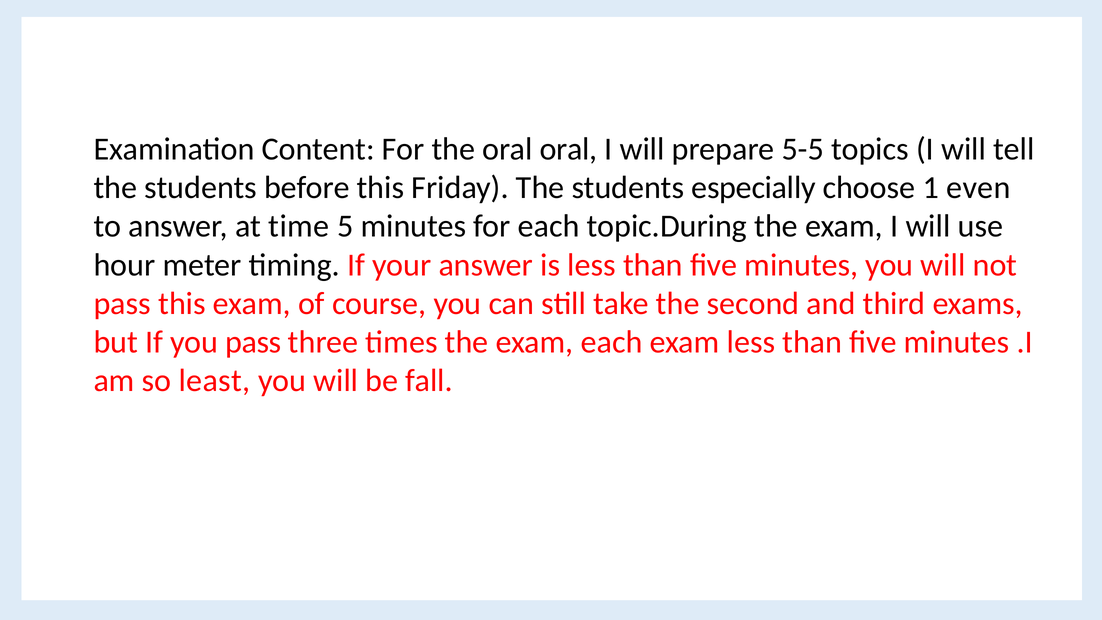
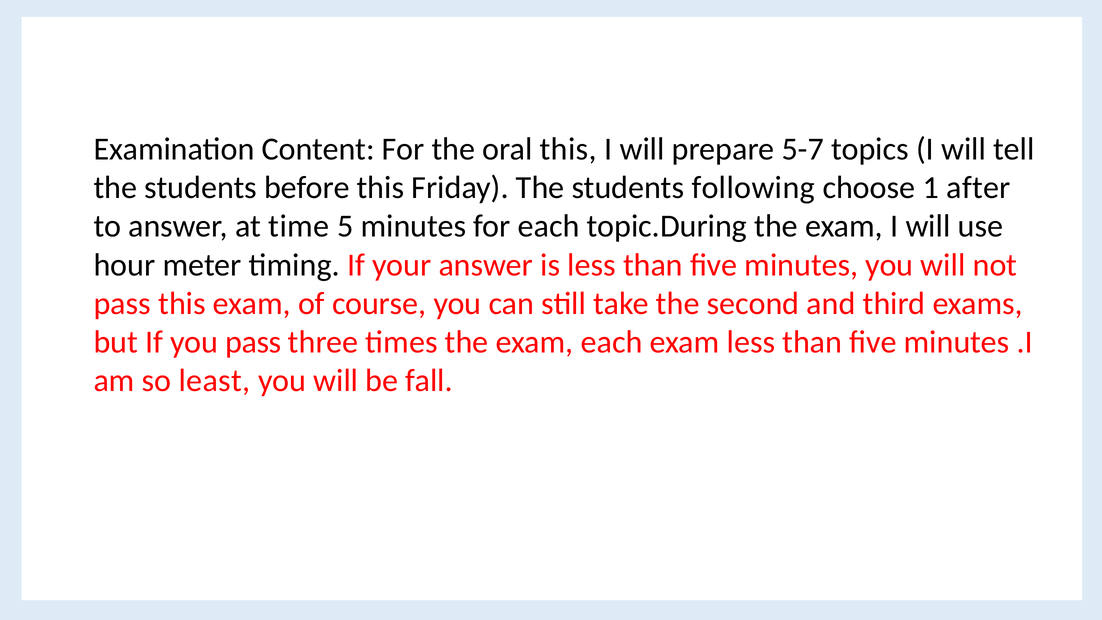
oral oral: oral -> this (568, 149)
5-5: 5-5 -> 5-7 (803, 149)
especially: especially -> following (753, 188)
even: even -> after (978, 188)
